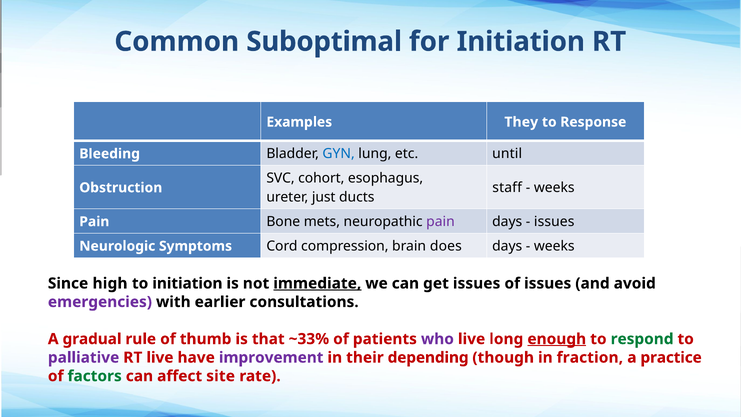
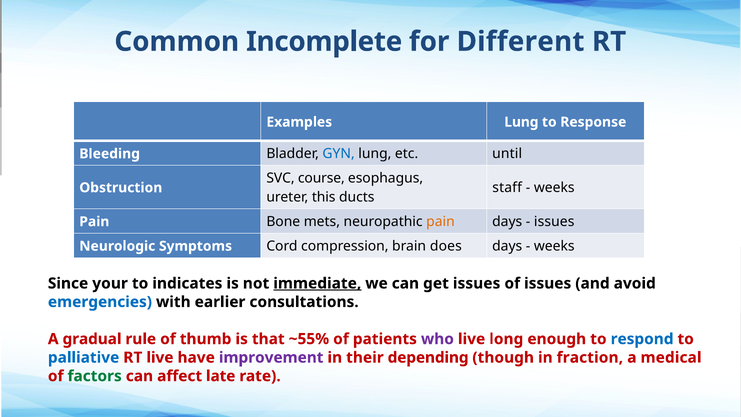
Suboptimal: Suboptimal -> Incomplete (324, 42)
for Initiation: Initiation -> Different (521, 42)
Examples They: They -> Lung (521, 122)
cohort: cohort -> course (321, 178)
just: just -> this (324, 197)
pain colour: purple -> orange (440, 222)
high: high -> your (110, 283)
to initiation: initiation -> indicates (187, 283)
emergencies colour: purple -> blue (100, 302)
~33%: ~33% -> ~55% (309, 339)
enough underline: present -> none (557, 339)
respond colour: green -> blue (642, 339)
palliative colour: purple -> blue (84, 357)
practice: practice -> medical (671, 357)
site: site -> late (221, 376)
